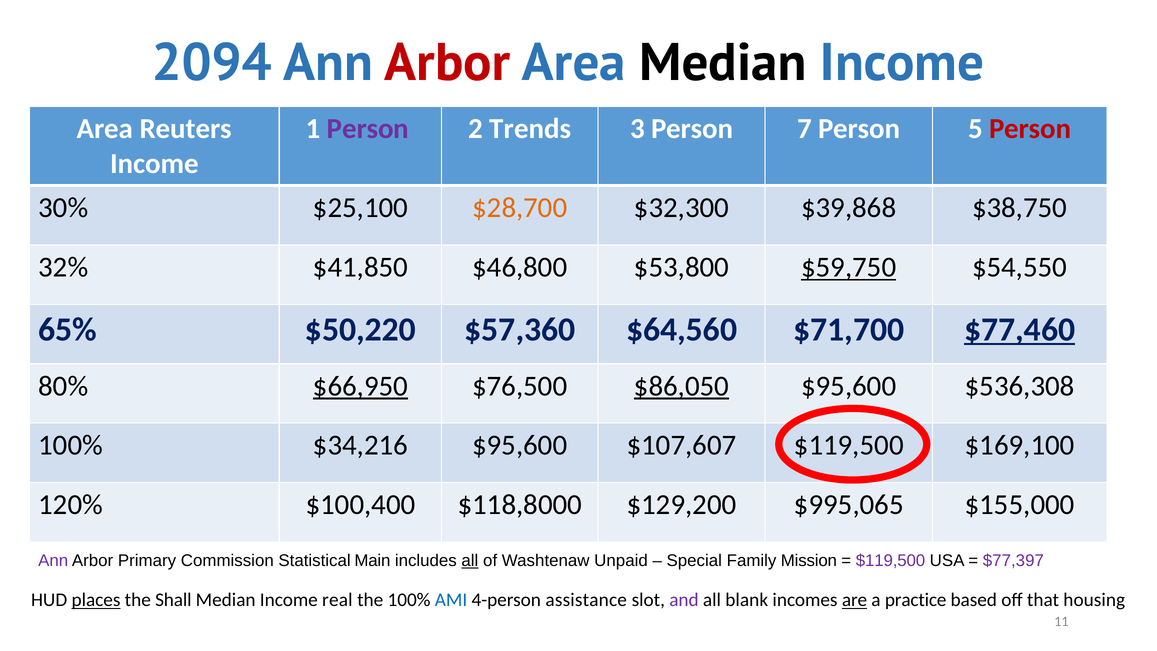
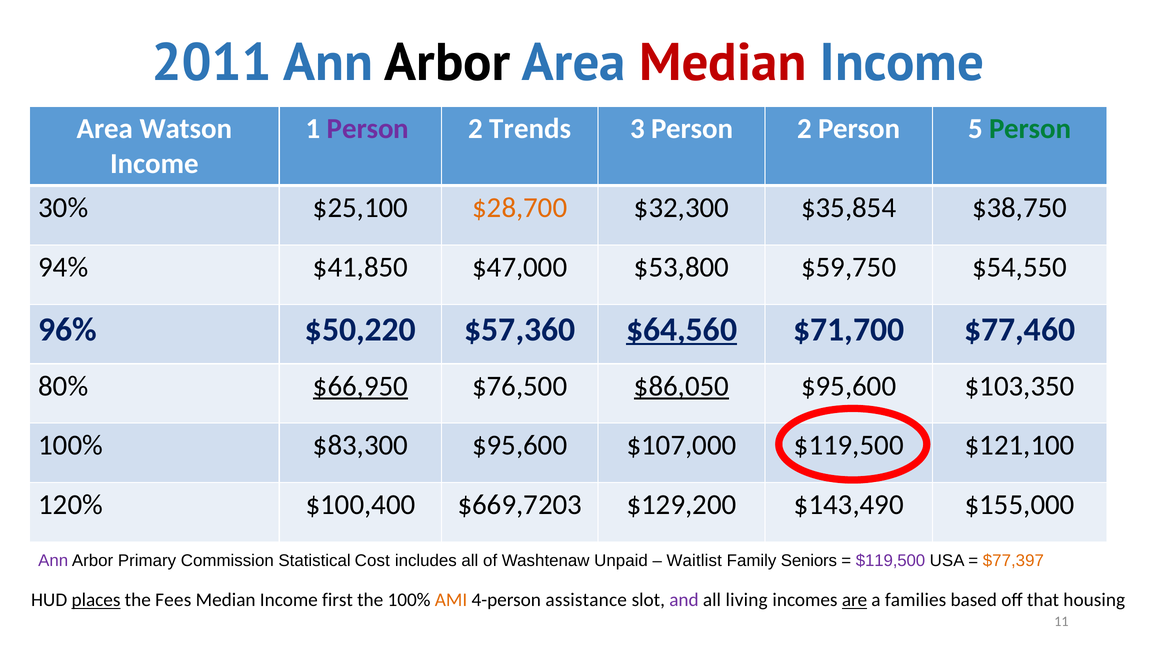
2094: 2094 -> 2011 (212, 63)
Arbor colour: red -> black (447, 63)
Median colour: black -> red (723, 63)
Reuters: Reuters -> Watson (186, 128)
3 Person 7: 7 -> 2 (805, 128)
Person colour: red -> green (1030, 128)
$39,868: $39,868 -> $35,854 (849, 208)
32%: 32% -> 94% (63, 267)
$46,800: $46,800 -> $47,000 (520, 267)
$59,750 underline: present -> none (849, 267)
65%: 65% -> 96% (68, 330)
$64,560 underline: none -> present (682, 330)
$77,460 underline: present -> none (1020, 330)
$536,308: $536,308 -> $103,350 (1020, 386)
$34,216: $34,216 -> $83,300 (360, 445)
$107,607: $107,607 -> $107,000 (682, 445)
$169,100: $169,100 -> $121,100 (1020, 445)
$118,8000: $118,8000 -> $669,7203 (520, 505)
$995,065: $995,065 -> $143,490 (849, 505)
Main: Main -> Cost (372, 560)
all underline: present -> none (470, 560)
Special: Special -> Waitlist (694, 560)
Mission: Mission -> Seniors (809, 560)
$77,397 colour: purple -> orange (1013, 560)
Shall: Shall -> Fees (173, 600)
real: real -> first (337, 600)
AMI colour: blue -> orange (451, 600)
blank: blank -> living (747, 600)
practice: practice -> families (916, 600)
